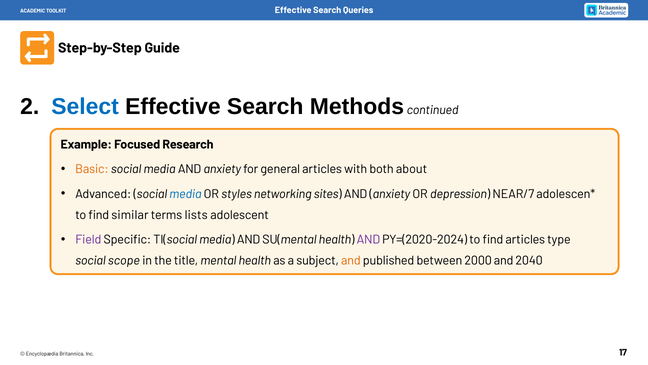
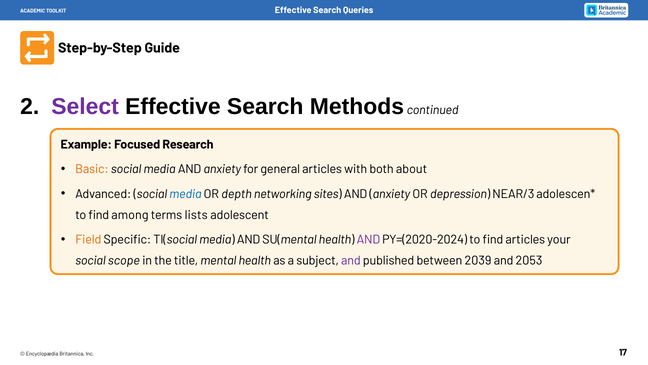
Select colour: blue -> purple (85, 106)
styles: styles -> depth (237, 194)
NEAR/7: NEAR/7 -> NEAR/3 (513, 194)
similar: similar -> among (130, 215)
Field colour: purple -> orange (88, 239)
type: type -> your (559, 239)
and colour: orange -> purple (351, 260)
2000: 2000 -> 2039 (478, 260)
2040: 2040 -> 2053 (529, 260)
